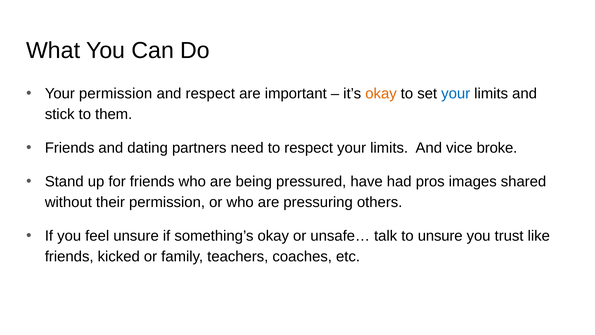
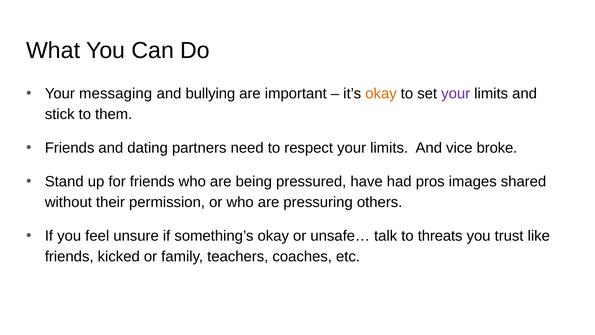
Your permission: permission -> messaging (116, 94)
and respect: respect -> bullying (210, 94)
your colour: blue -> purple (456, 94)
to unsure: unsure -> threats (440, 236)
